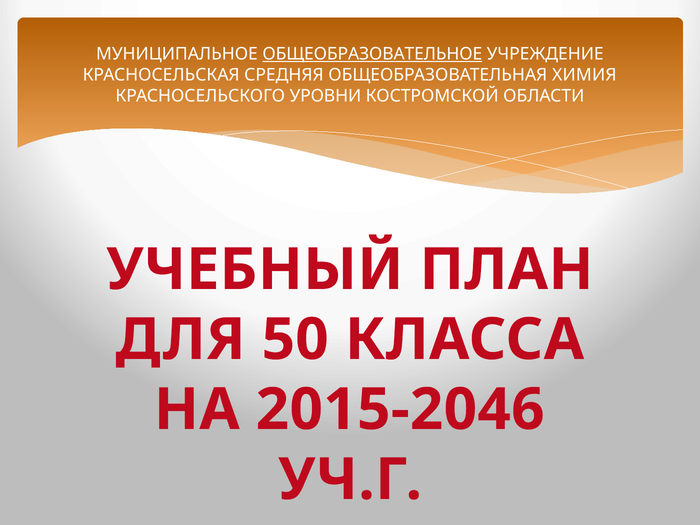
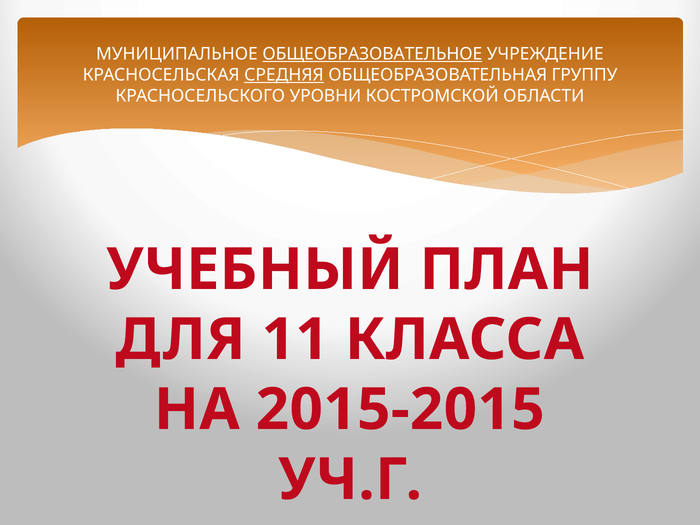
СРЕДНЯЯ underline: none -> present (284, 75)
ХИМИЯ: ХИМИЯ -> ГРУППУ (585, 75)
50: 50 -> 11 (295, 340)
2015-2046: 2015-2046 -> 2015-2015 (400, 410)
